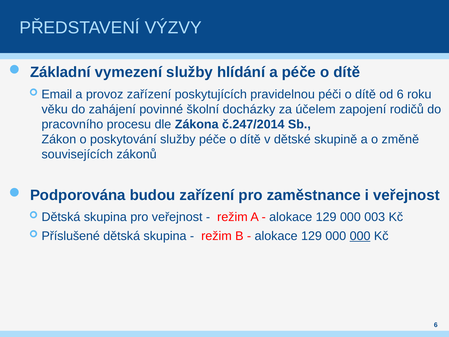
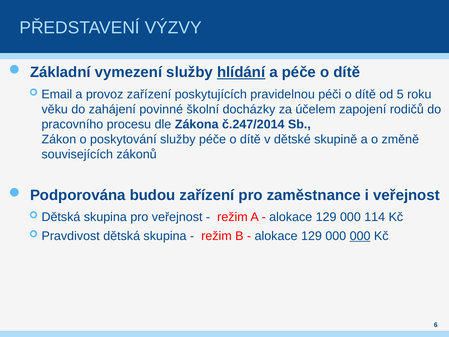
hlídání underline: none -> present (241, 72)
od 6: 6 -> 5 (400, 94)
003: 003 -> 114 (375, 217)
Příslušené: Příslušené -> Pravdivost (71, 236)
